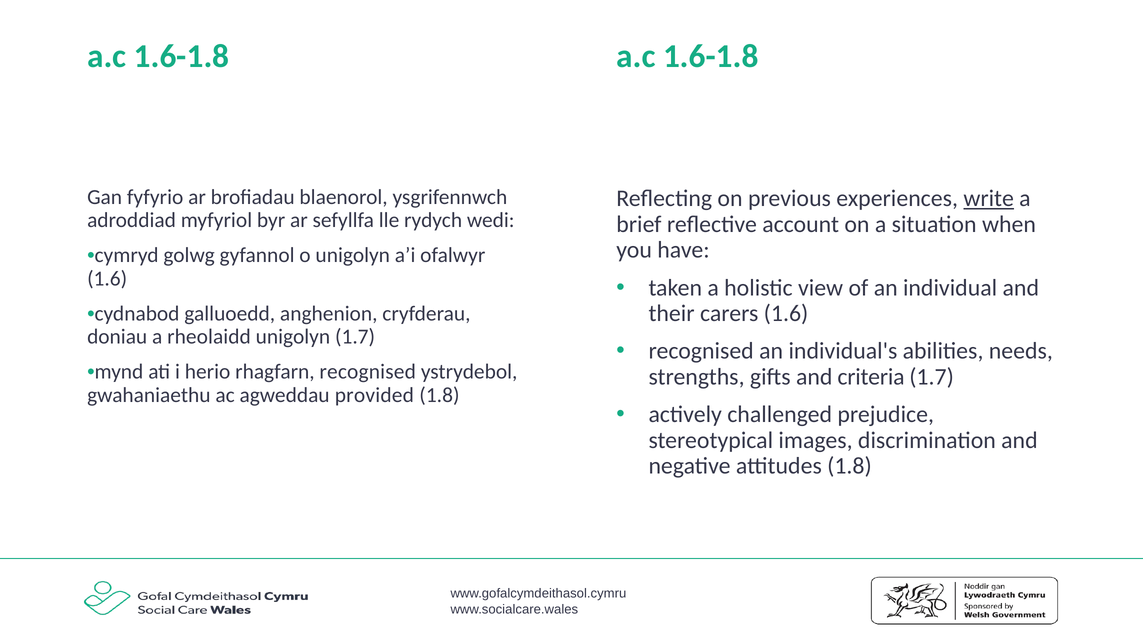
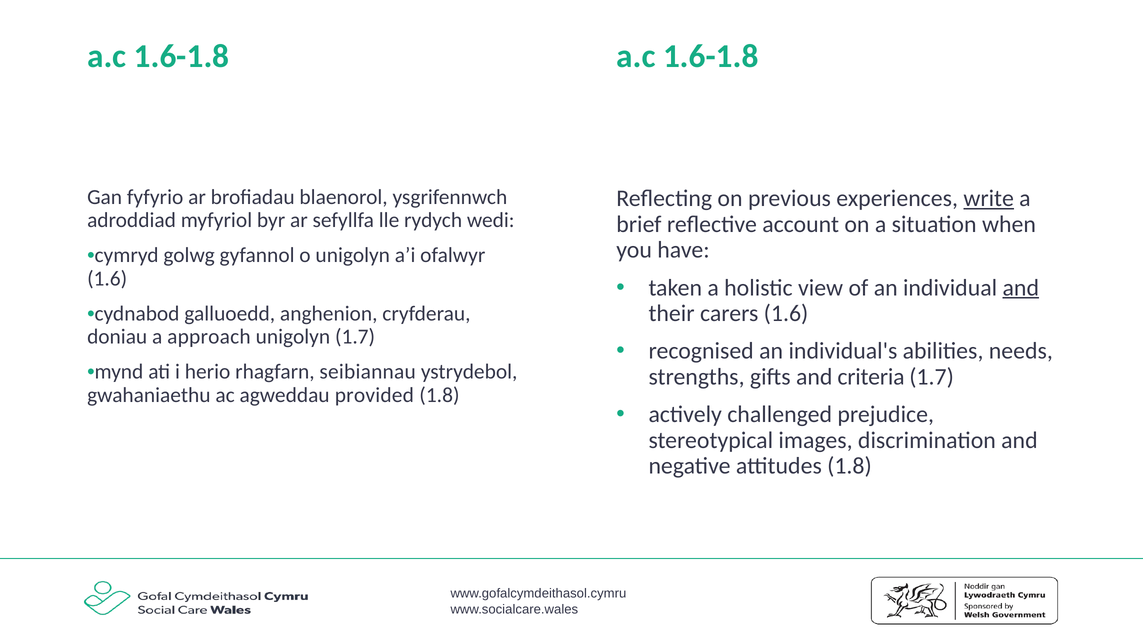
and underline: none -> present (1021, 288)
rheolaidd: rheolaidd -> approach (209, 337)
rhagfarn recognised: recognised -> seibiannau (368, 372)
